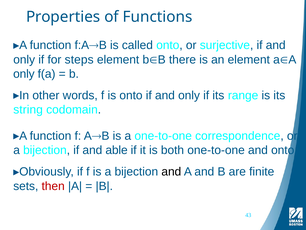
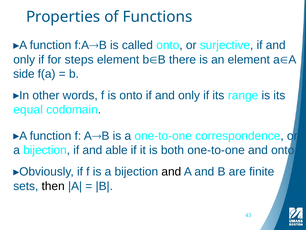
only: only -> side (24, 74)
string: string -> equal (28, 109)
then colour: red -> black (53, 186)
